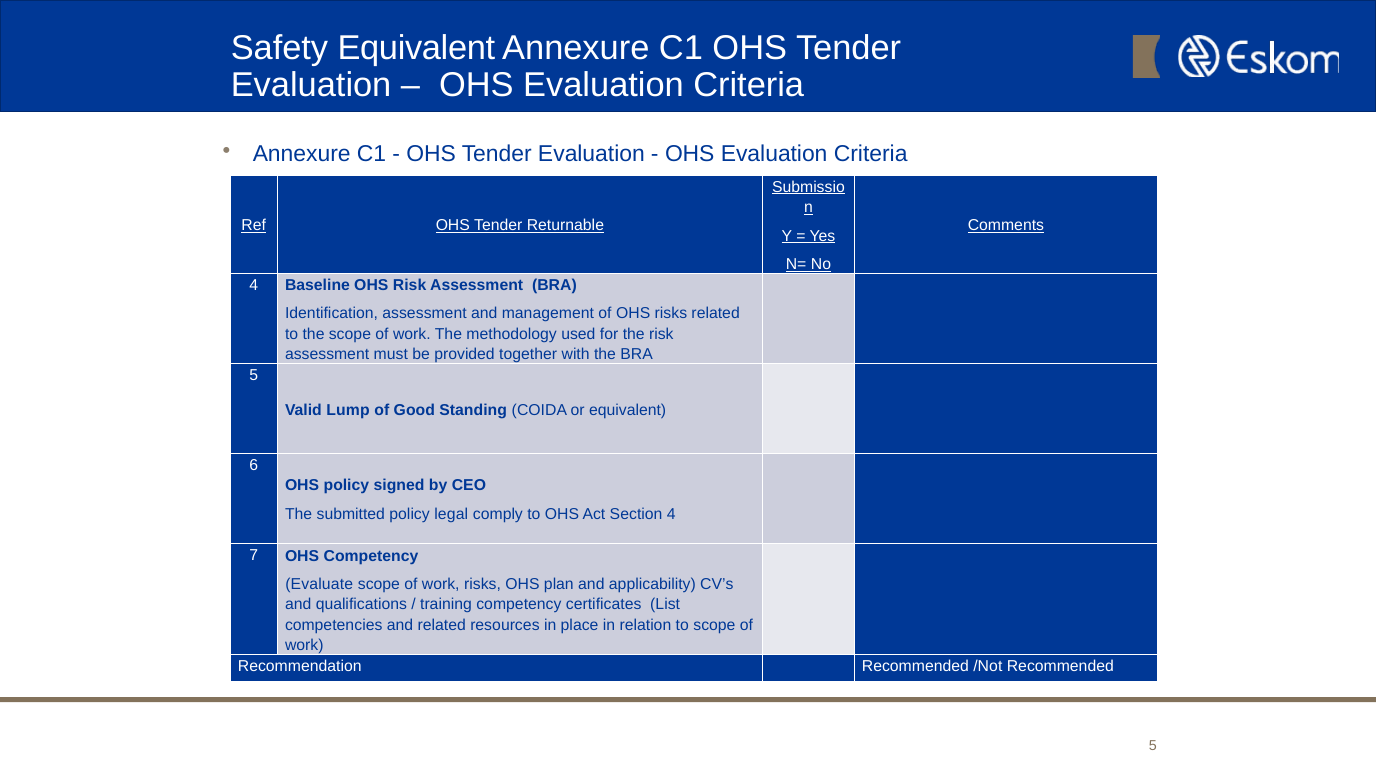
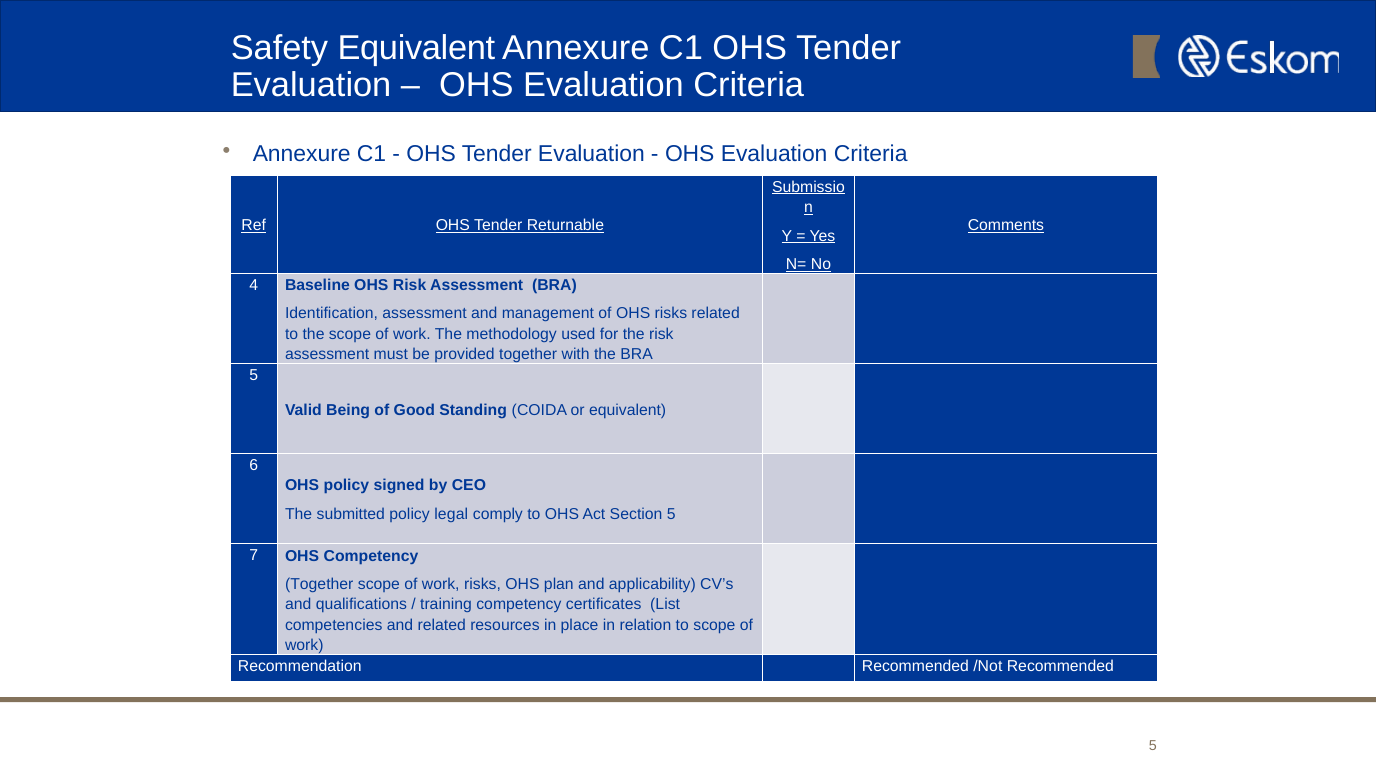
Lump: Lump -> Being (348, 410)
Section 4: 4 -> 5 (671, 514)
Evaluate: Evaluate -> Together (319, 585)
